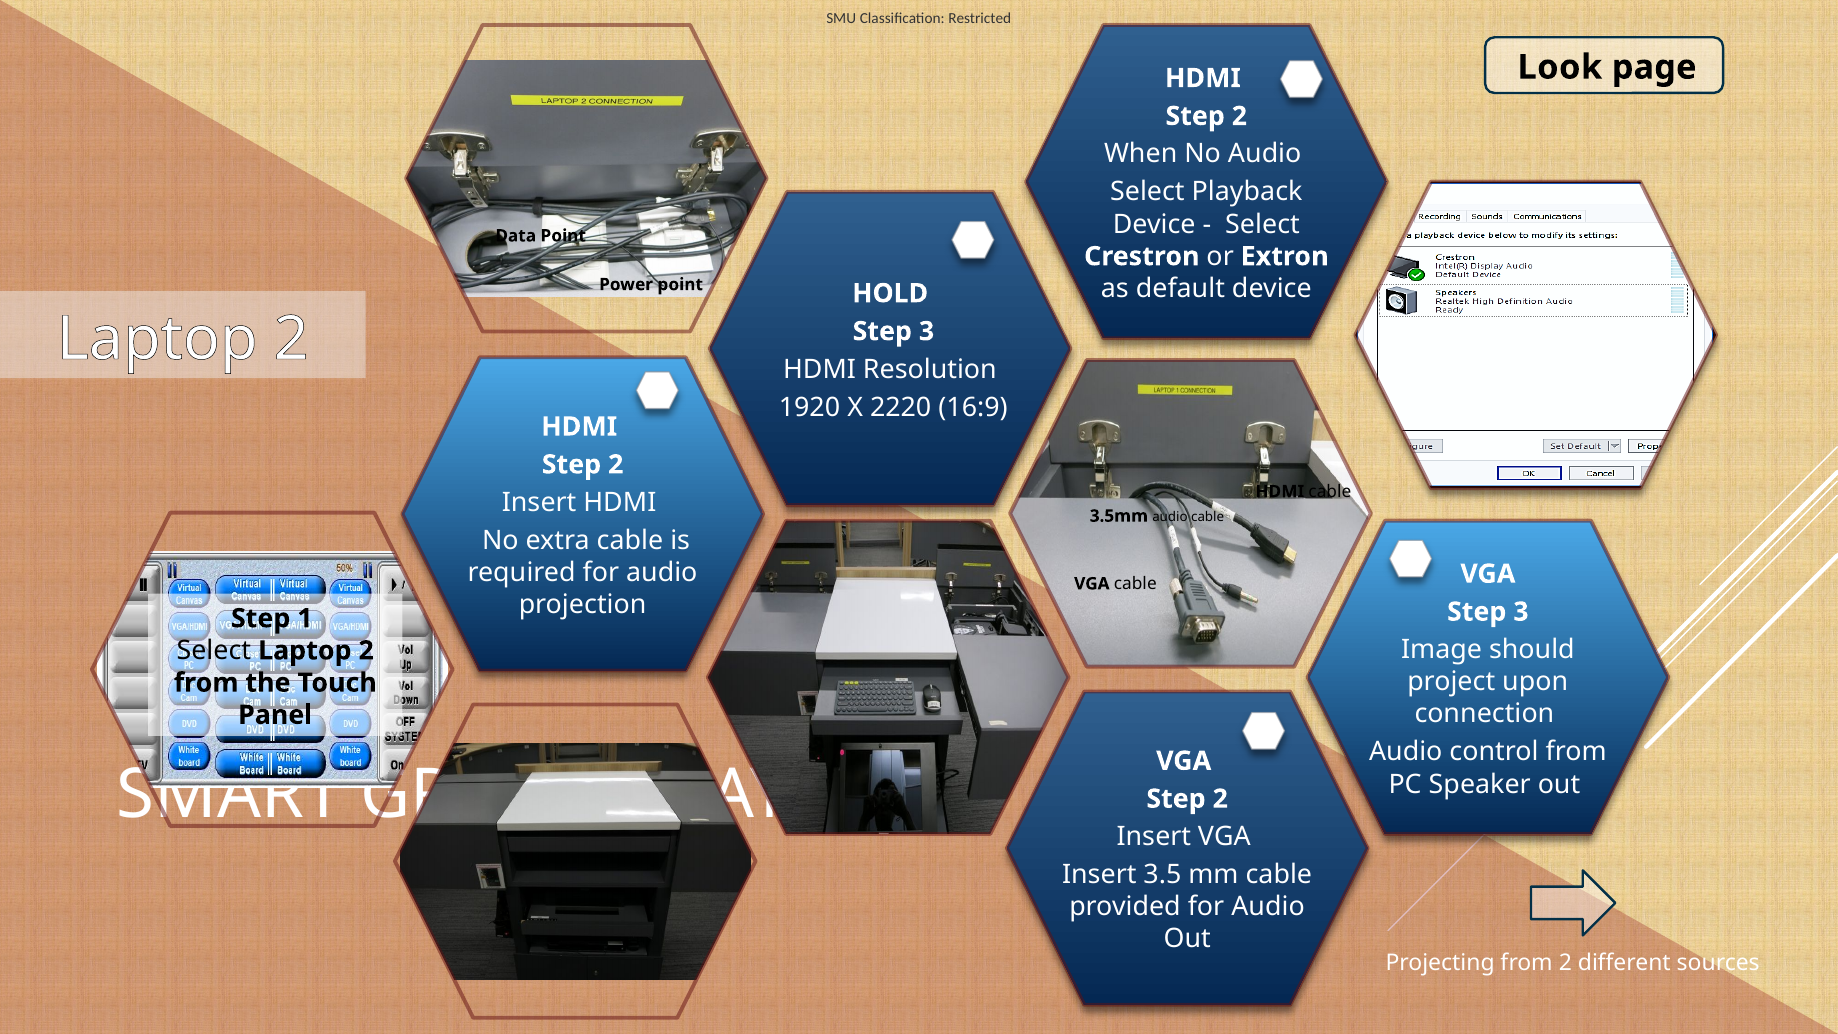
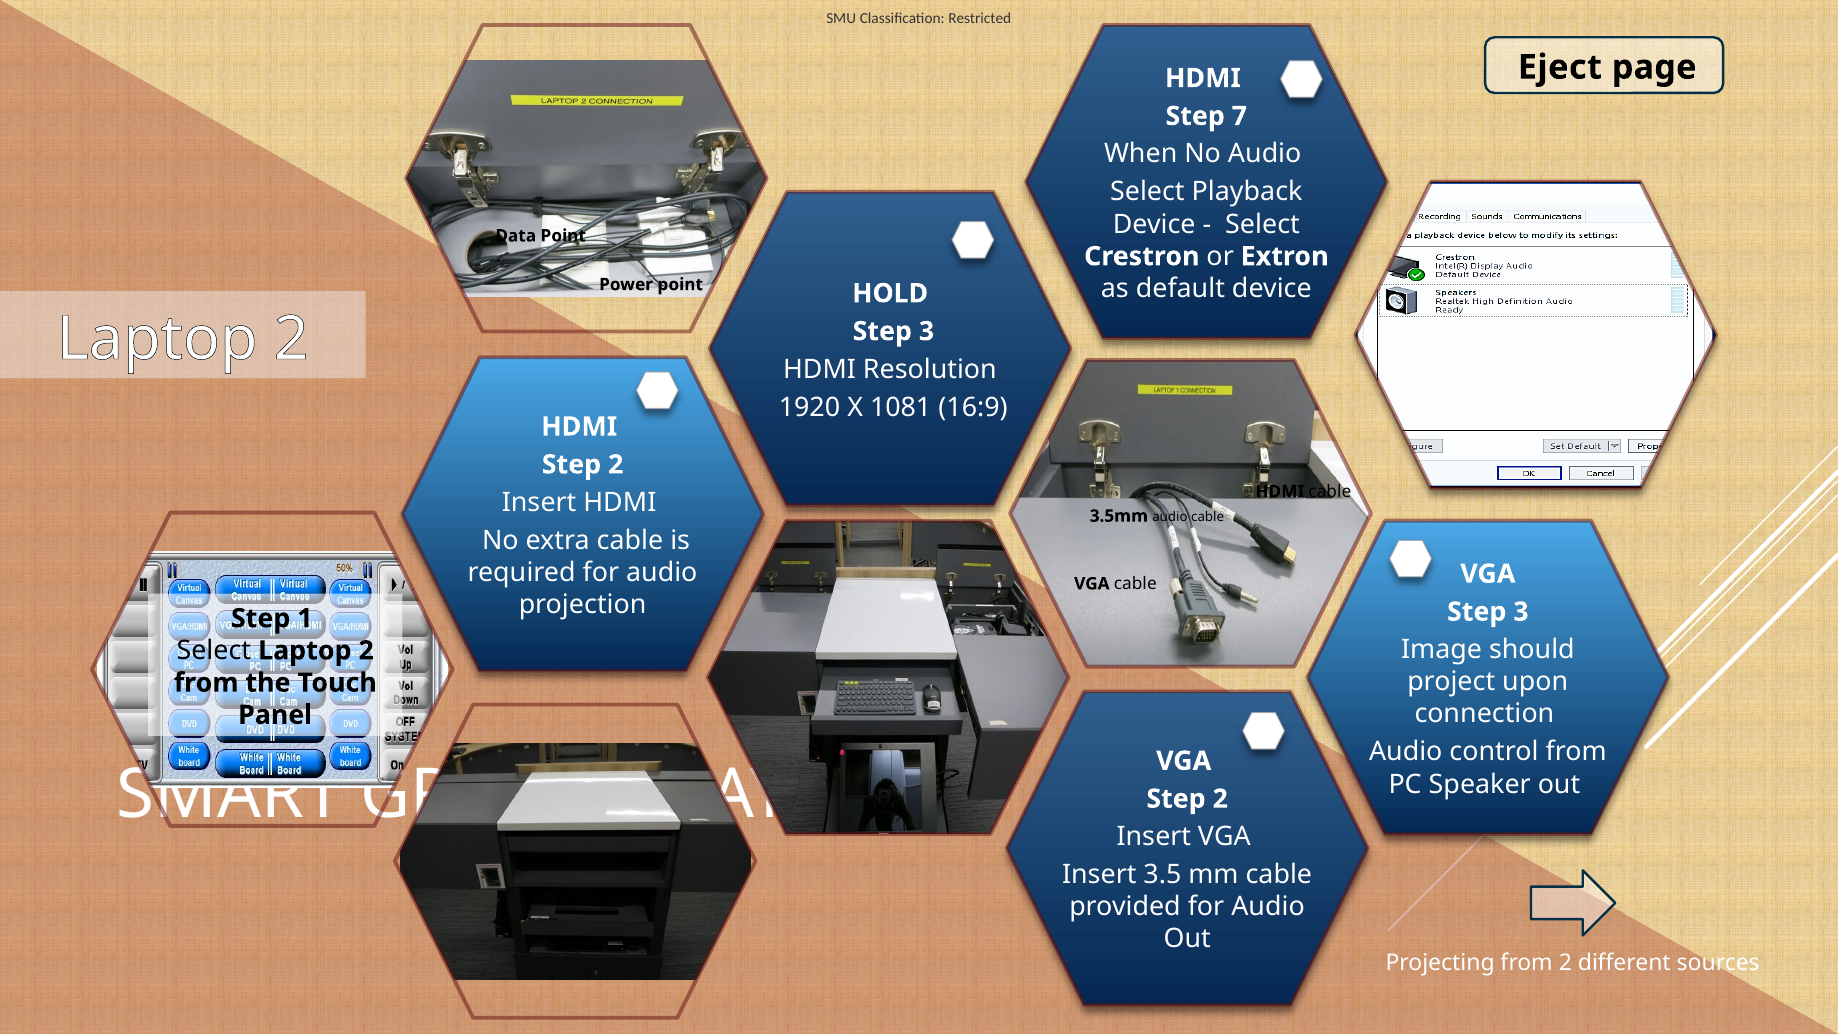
Look: Look -> Eject (1560, 67)
2: 2 -> 7 (1239, 116)
2220: 2220 -> 1081 (901, 407)
